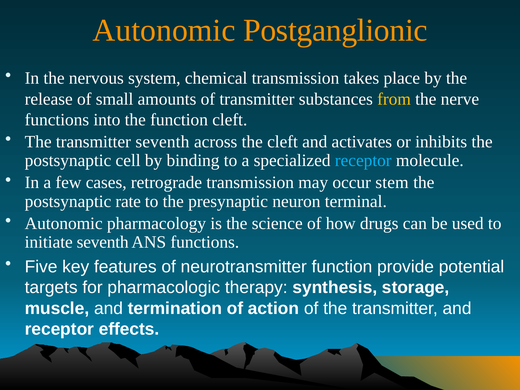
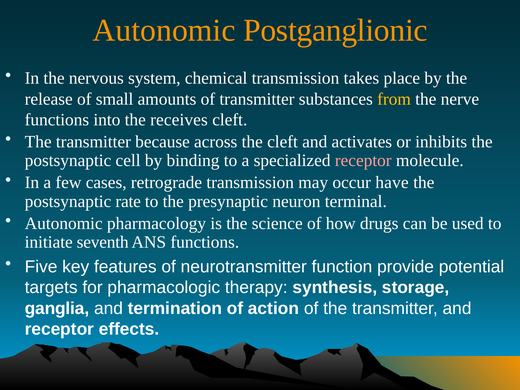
the function: function -> receives (179, 120)
transmitter seventh: seventh -> because (163, 142)
receptor colour: light blue -> pink (363, 160)
stem: stem -> have (392, 183)
muscle: muscle -> ganglia (57, 308)
